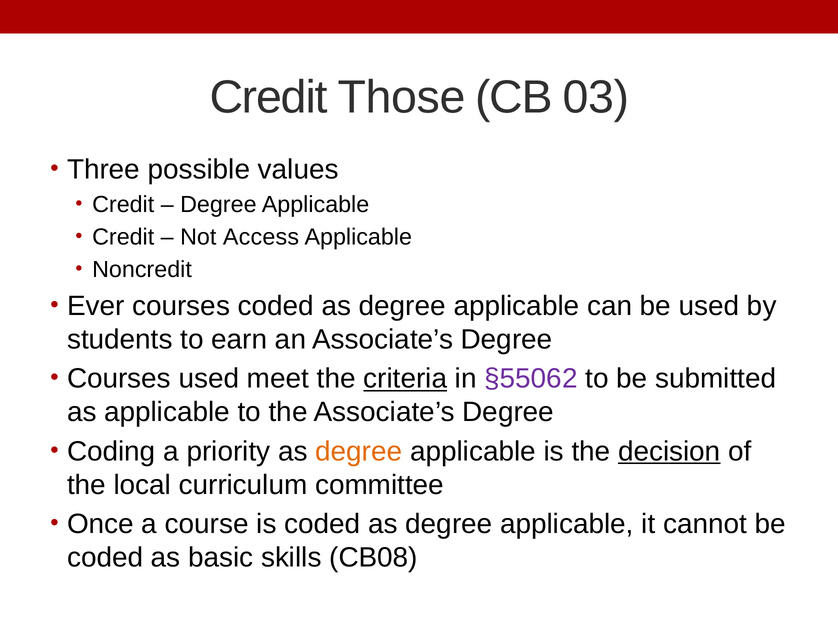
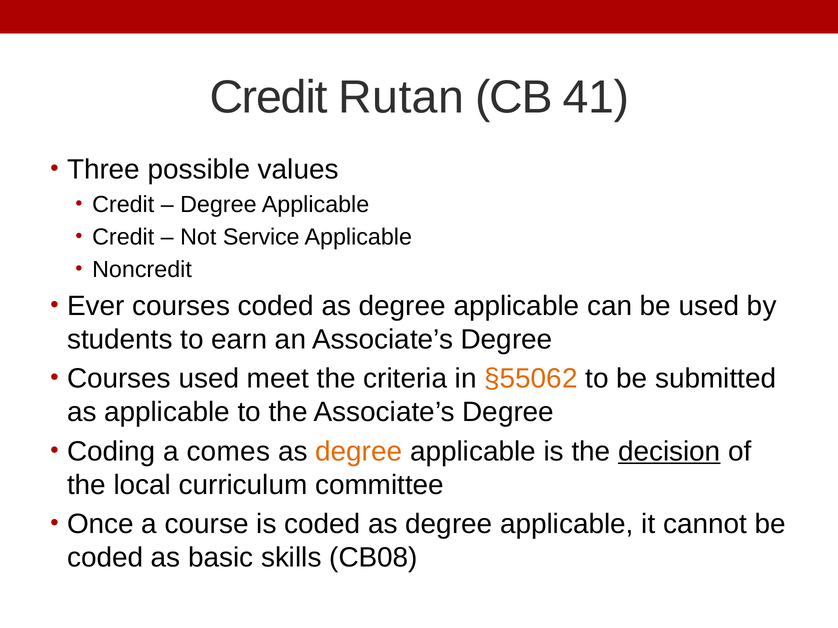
Those: Those -> Rutan (401, 98)
03: 03 -> 41 (596, 98)
Access: Access -> Service (261, 237)
criteria underline: present -> none (405, 379)
§55062 colour: purple -> orange (531, 379)
priority: priority -> comes (228, 452)
